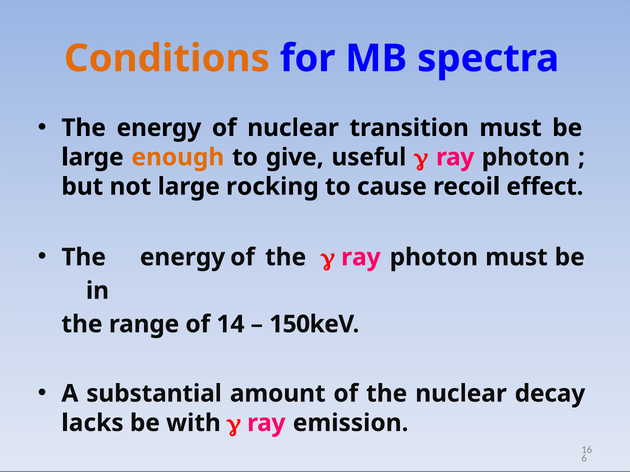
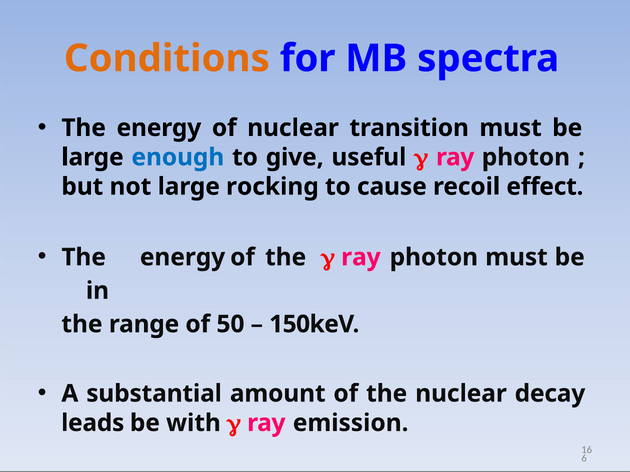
enough colour: orange -> blue (178, 157)
14: 14 -> 50 (230, 325)
lacks: lacks -> leads (93, 423)
